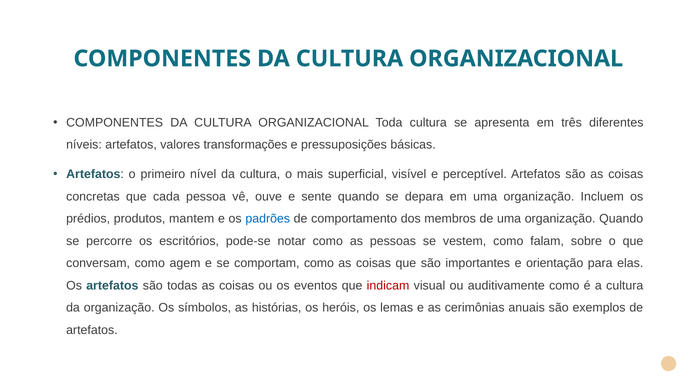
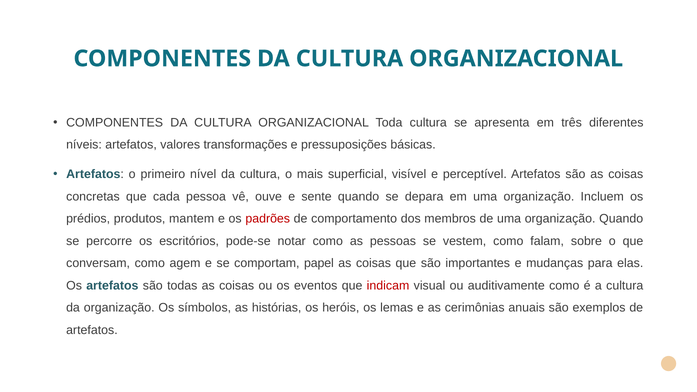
padrões colour: blue -> red (268, 219)
comportam como: como -> papel (319, 263)
orientação: orientação -> mudanças (555, 263)
